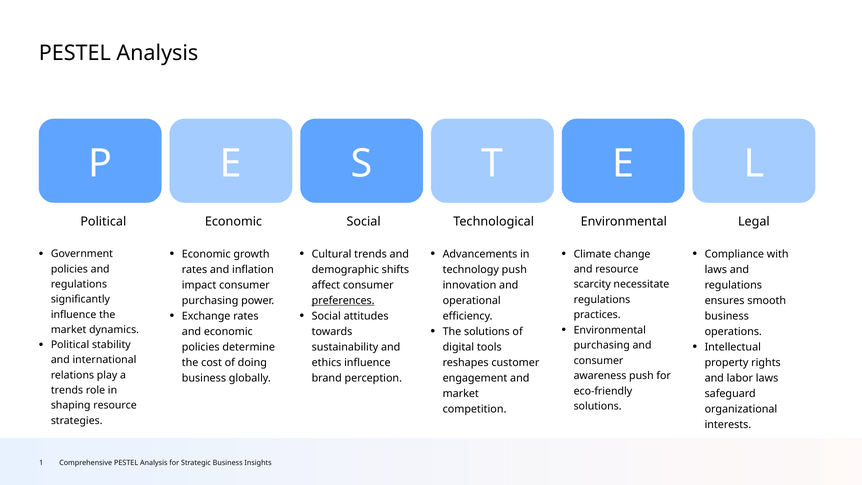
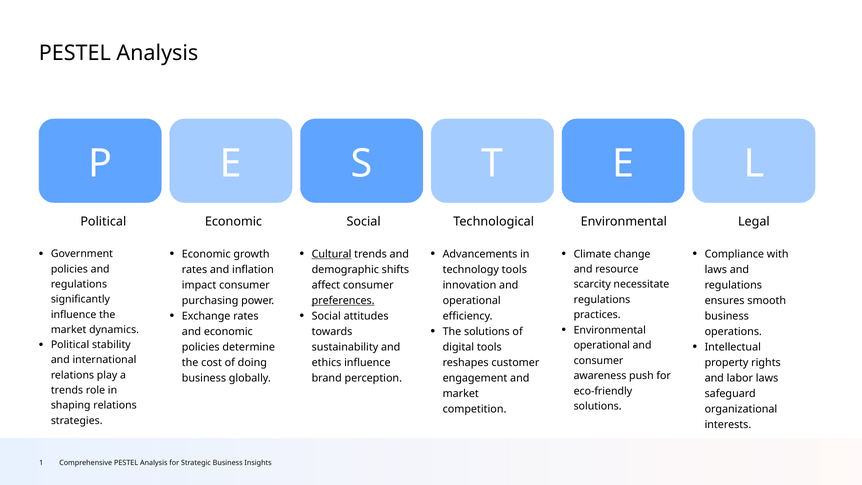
Cultural underline: none -> present (332, 254)
technology push: push -> tools (514, 270)
purchasing: purchasing -> operational (602, 345)
shaping resource: resource -> relations (115, 405)
